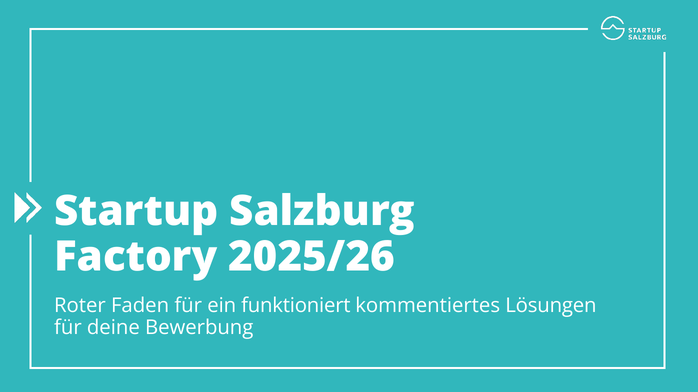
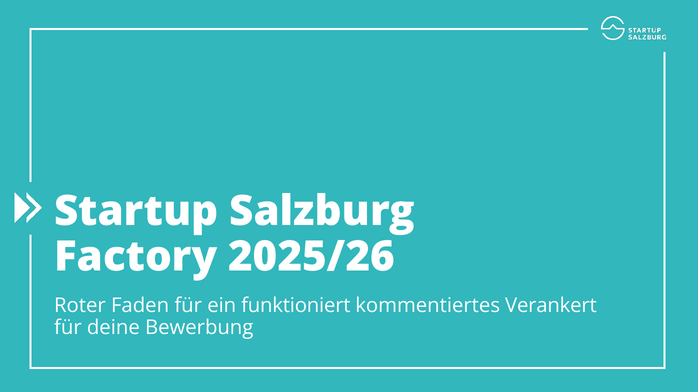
Lösungen: Lösungen -> Verankert (551, 306)
